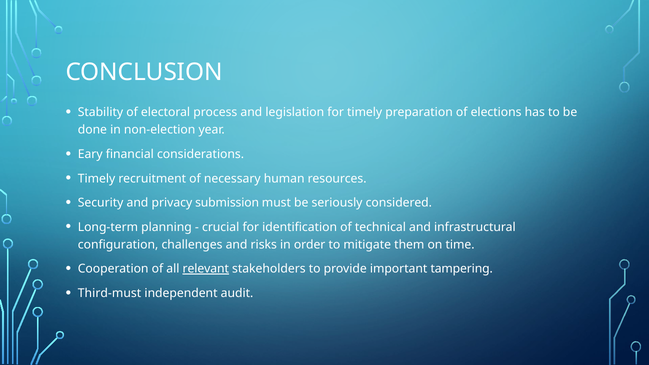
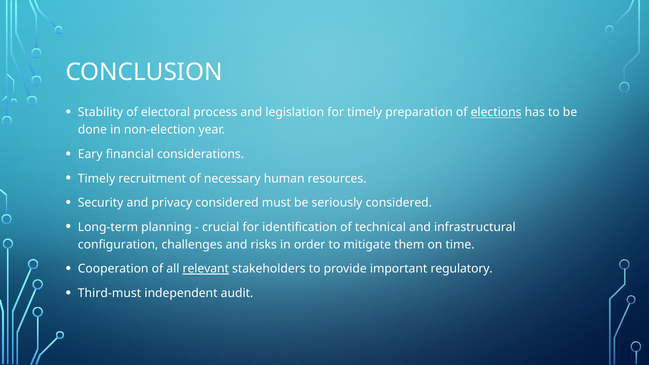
elections underline: none -> present (496, 112)
privacy submission: submission -> considered (227, 203)
tampering: tampering -> regulatory (462, 269)
